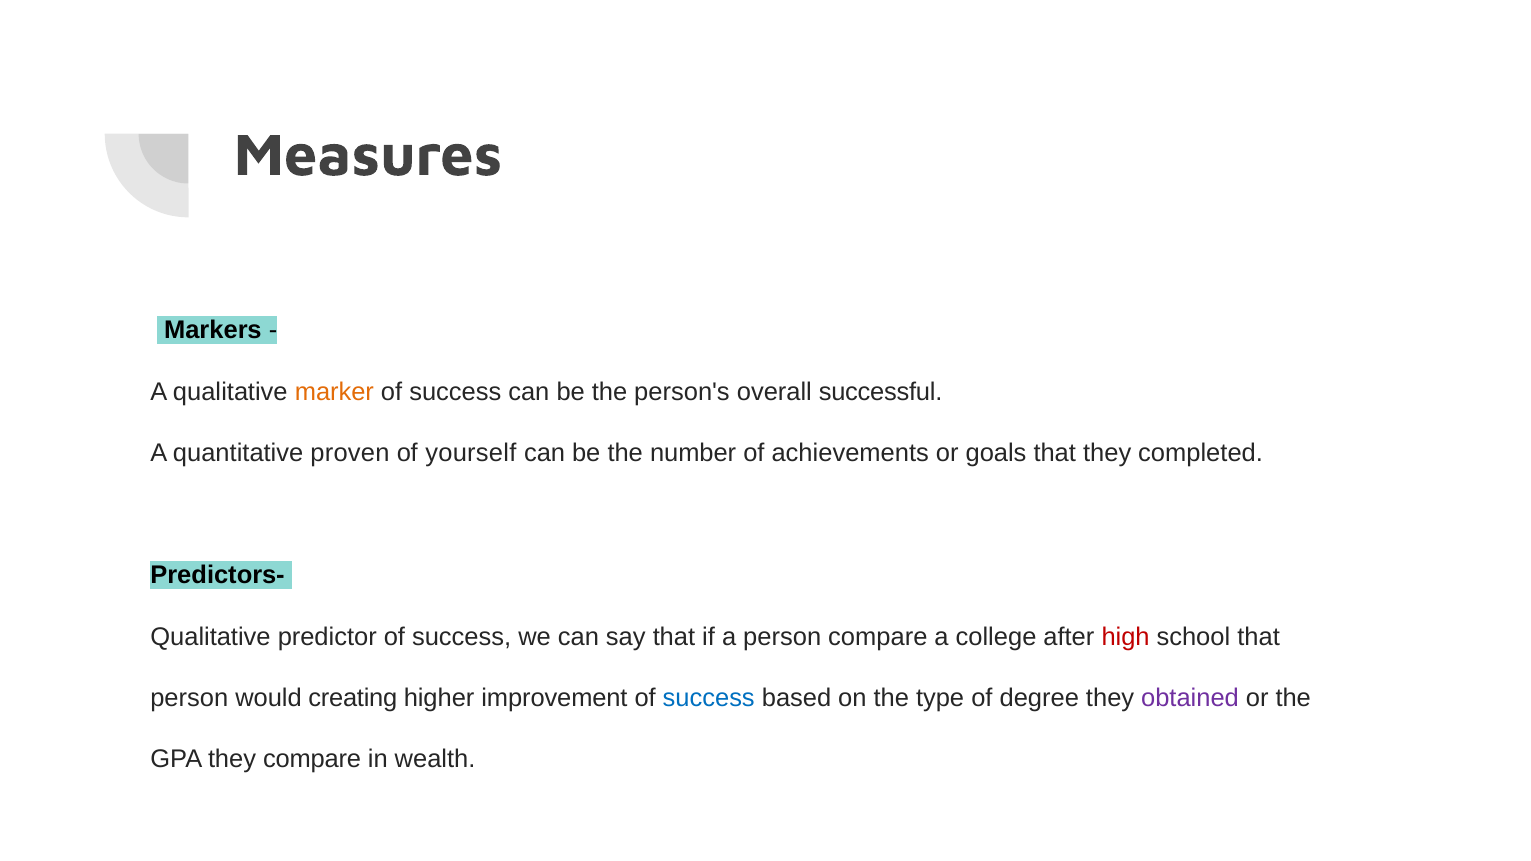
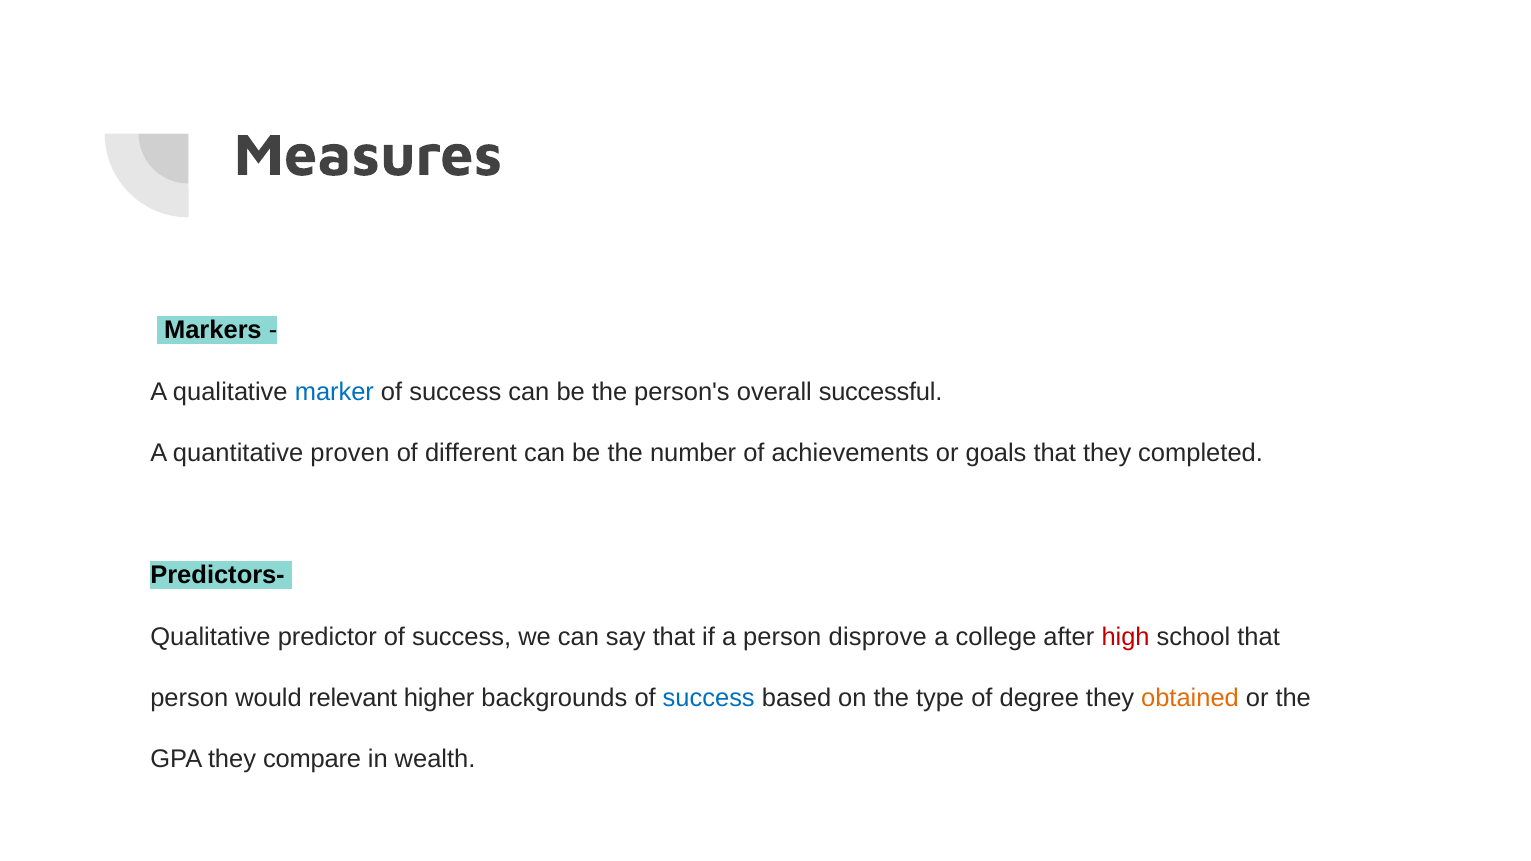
marker colour: orange -> blue (334, 392)
yourself: yourself -> different (471, 453)
person compare: compare -> disprove (878, 637)
creating: creating -> relevant (353, 698)
improvement: improvement -> backgrounds (554, 698)
obtained colour: purple -> orange (1190, 698)
